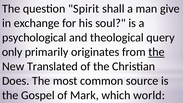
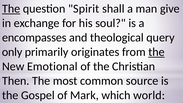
The underline: none -> present (11, 9)
psychological: psychological -> encompasses (34, 38)
Translated: Translated -> Emotional (52, 66)
Does: Does -> Then (16, 81)
